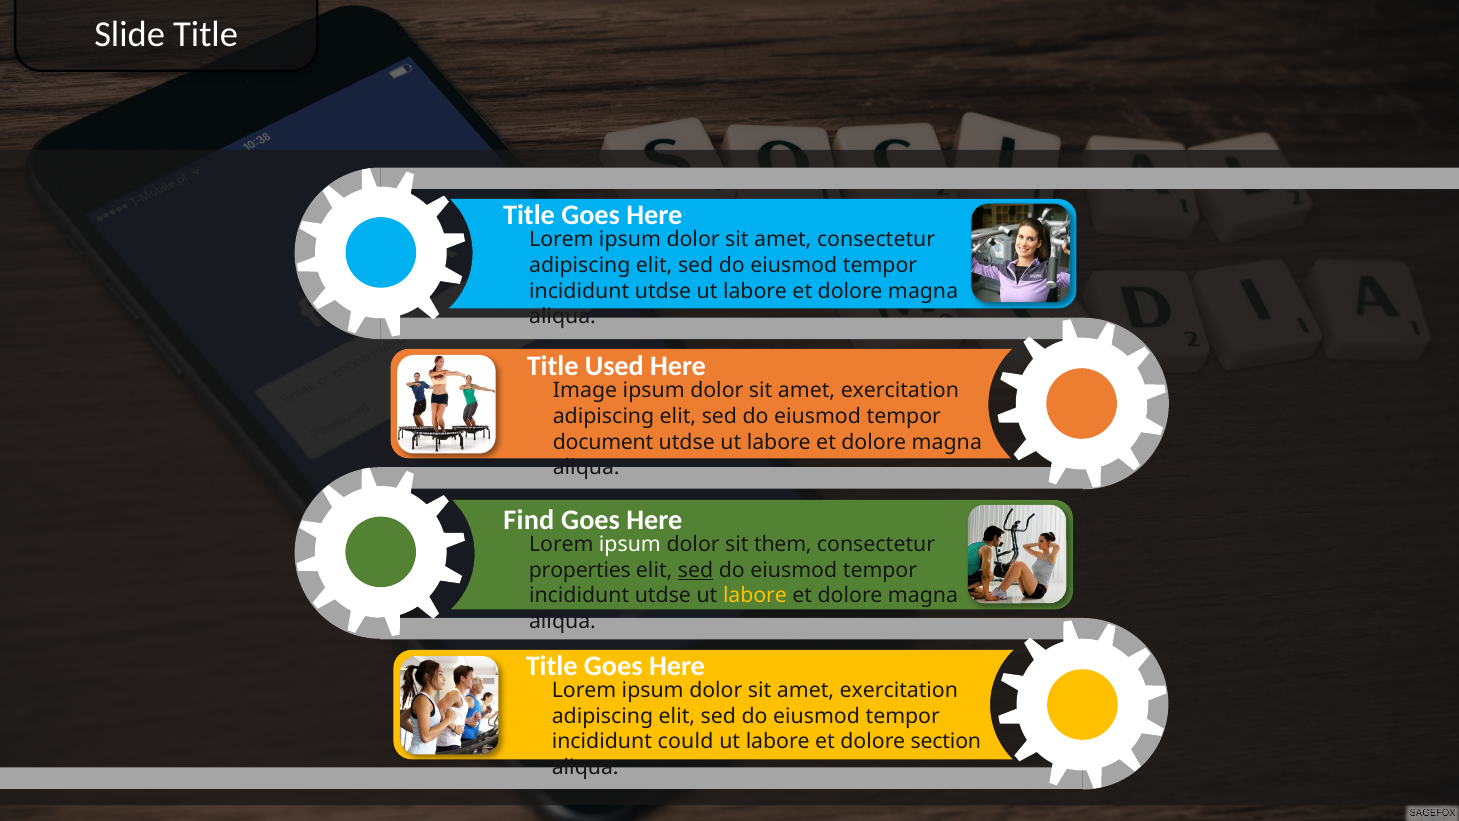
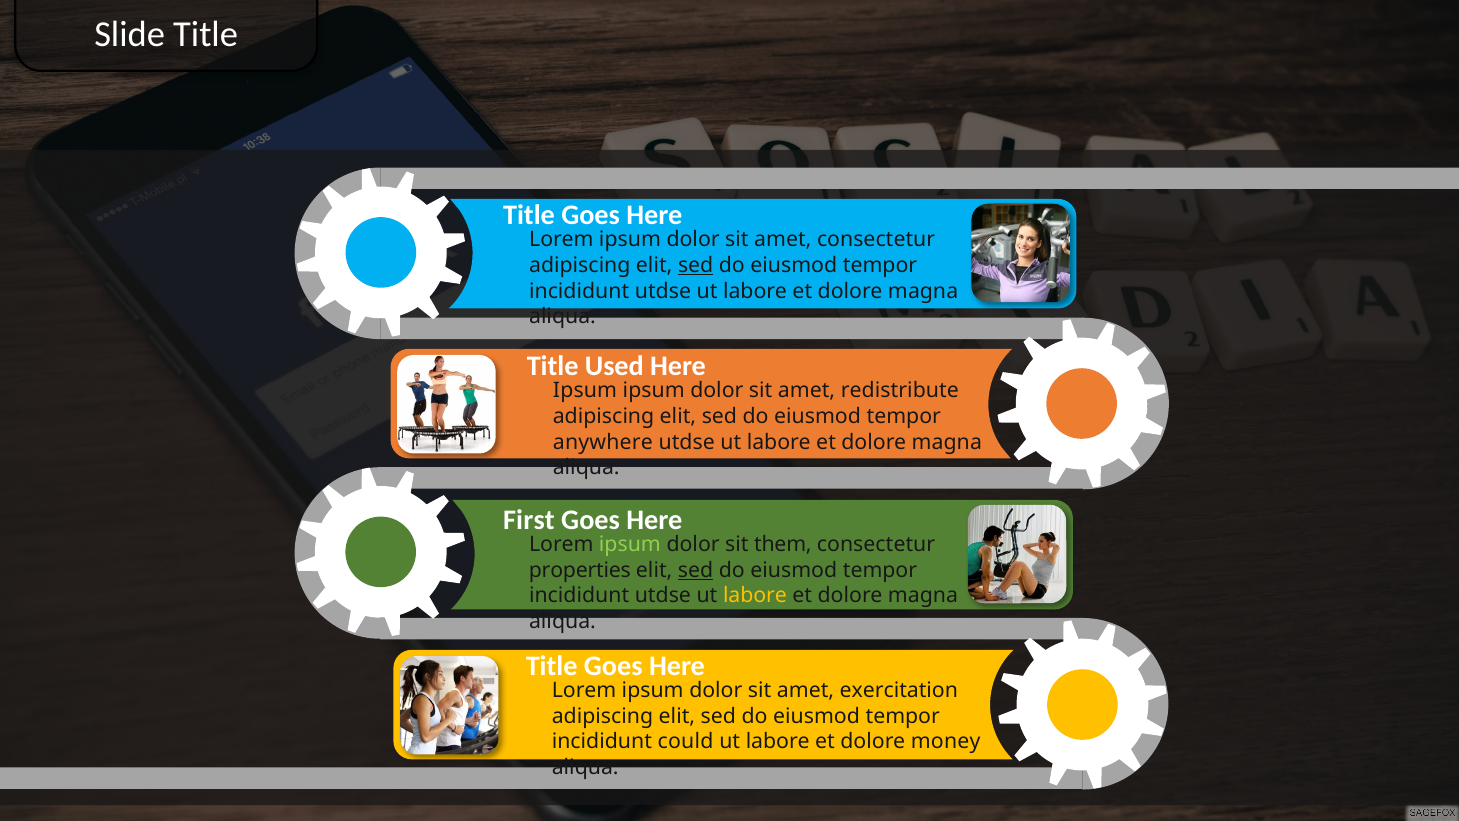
sed underline: none -> present (696, 265)
Image: Image -> Ipsum (585, 391)
exercitation: exercitation -> redistribute (900, 391)
document: document -> anywhere (603, 442)
Find: Find -> First (529, 520)
ipsum colour: white -> light green (630, 545)
section: section -> money (946, 741)
